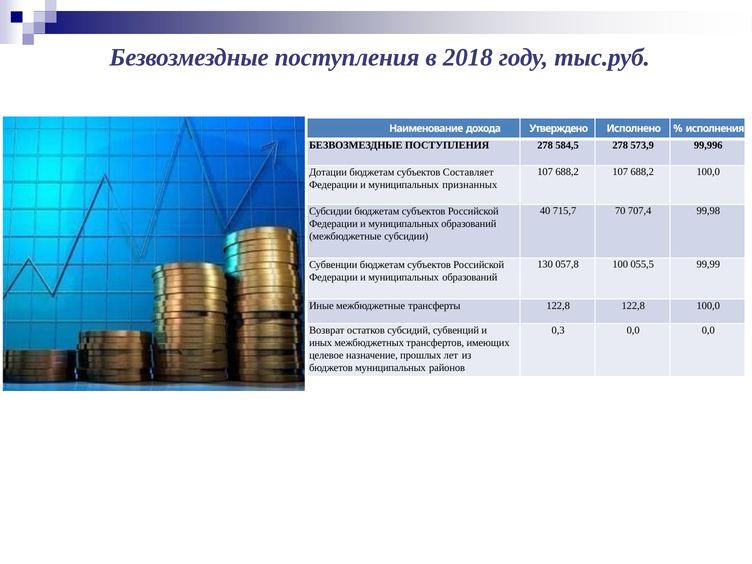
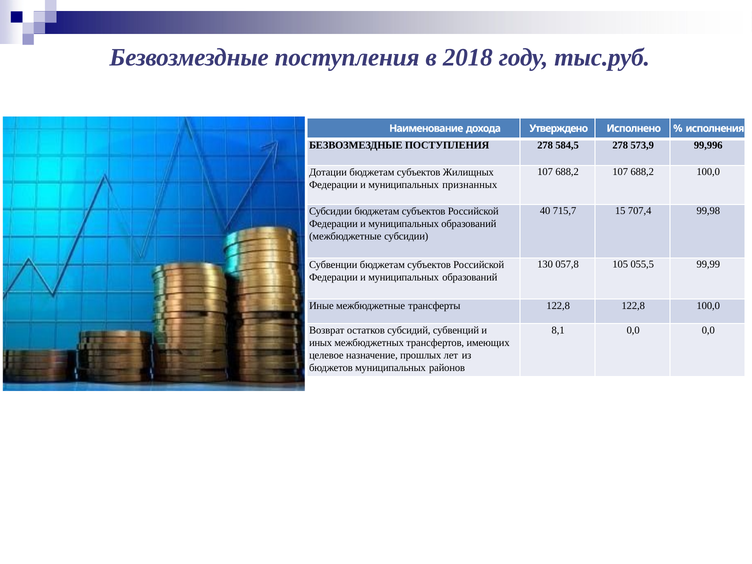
Составляет: Составляет -> Жилищных (468, 172)
70: 70 -> 15 (620, 211)
100: 100 -> 105 (620, 264)
0,3: 0,3 -> 8,1 (558, 330)
